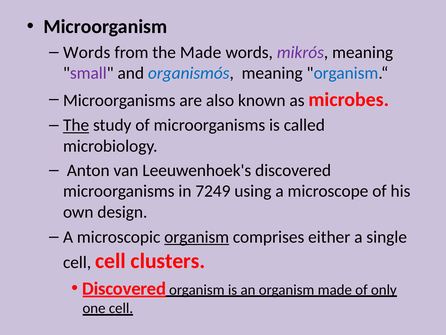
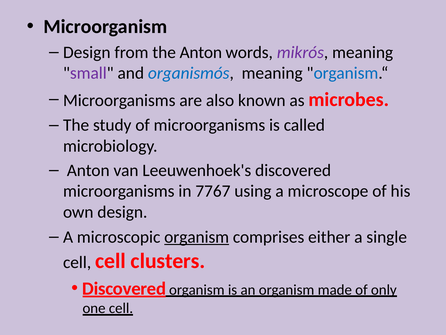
Words: Words -> Design (87, 52)
the Made: Made -> Anton (201, 52)
The underline: present -> none (76, 125)
7249: 7249 -> 7767 (213, 191)
